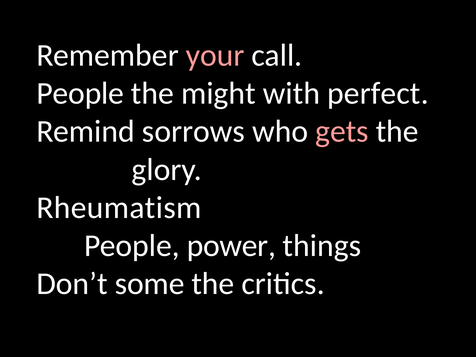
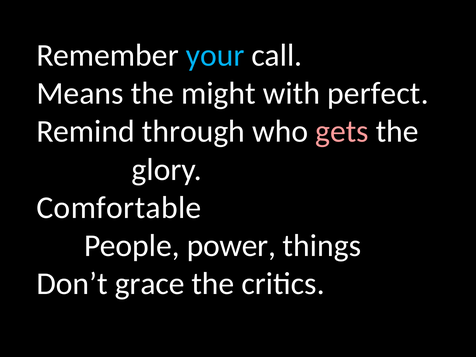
your colour: pink -> light blue (215, 55)
People: People -> Means (80, 93)
sorrows: sorrows -> through (193, 131)
Rheumatism: Rheumatism -> Comfortable (119, 208)
some: some -> grace (150, 284)
